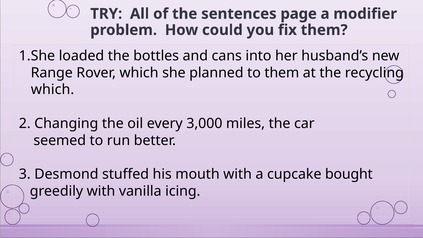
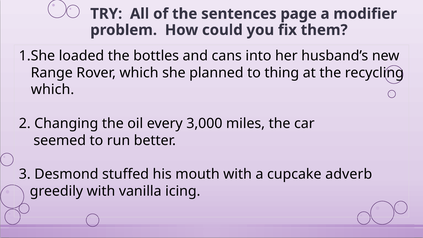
to them: them -> thing (282, 73)
bought: bought -> adverb (349, 174)
